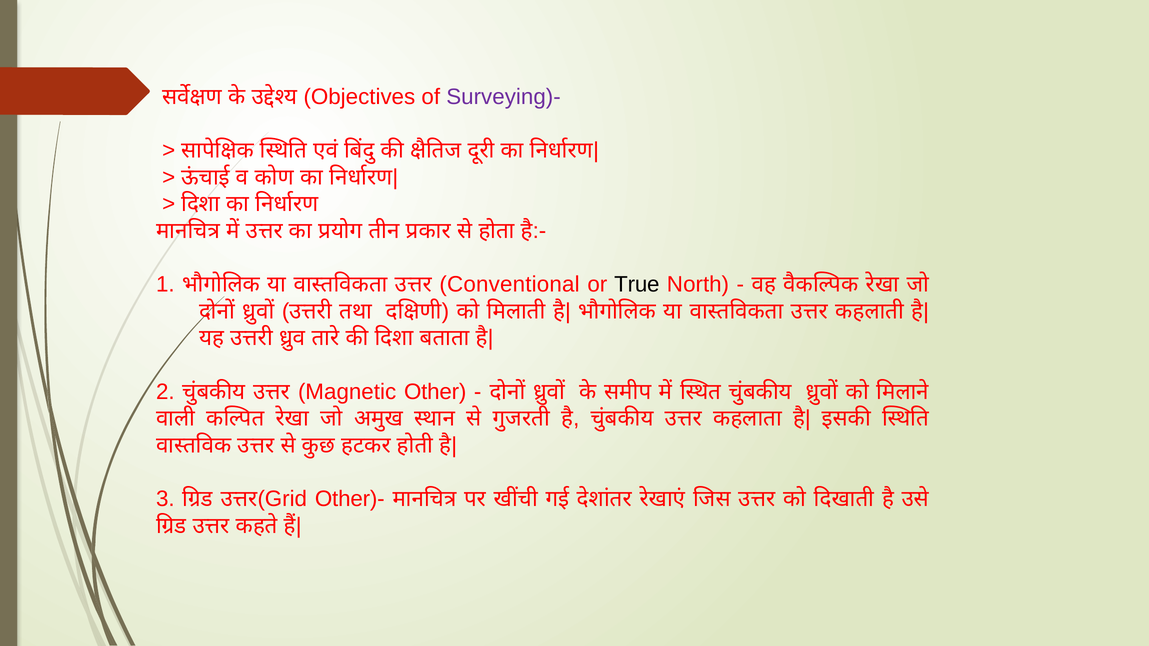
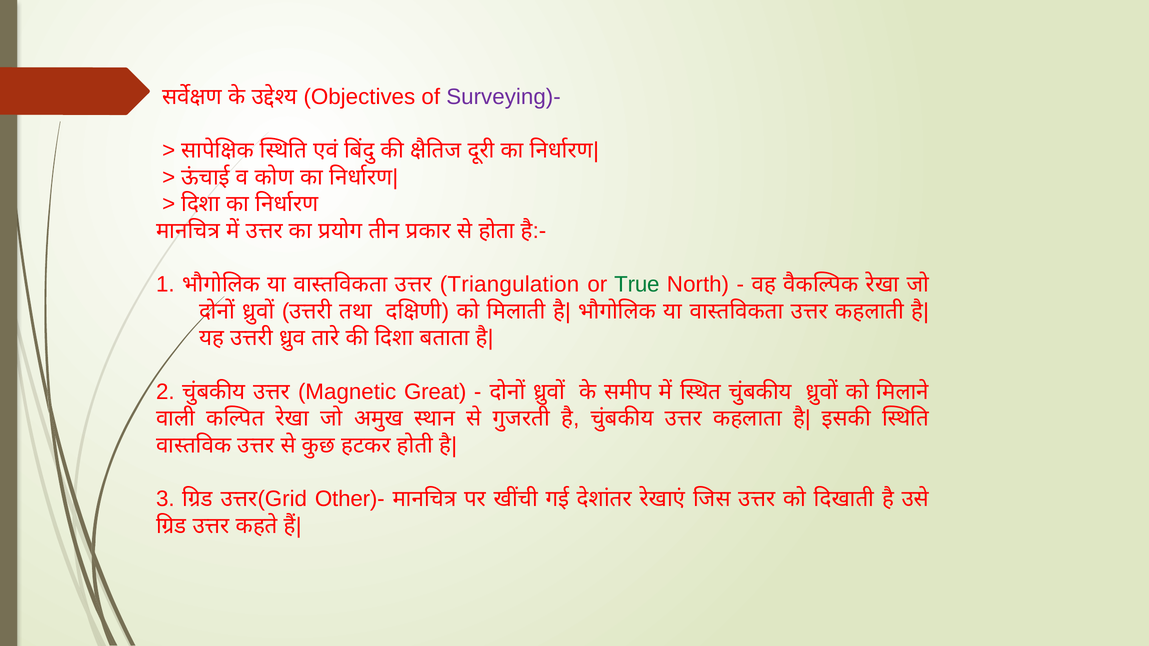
Conventional: Conventional -> Triangulation (510, 285)
True colour: black -> green (637, 285)
Other: Other -> Great (435, 392)
